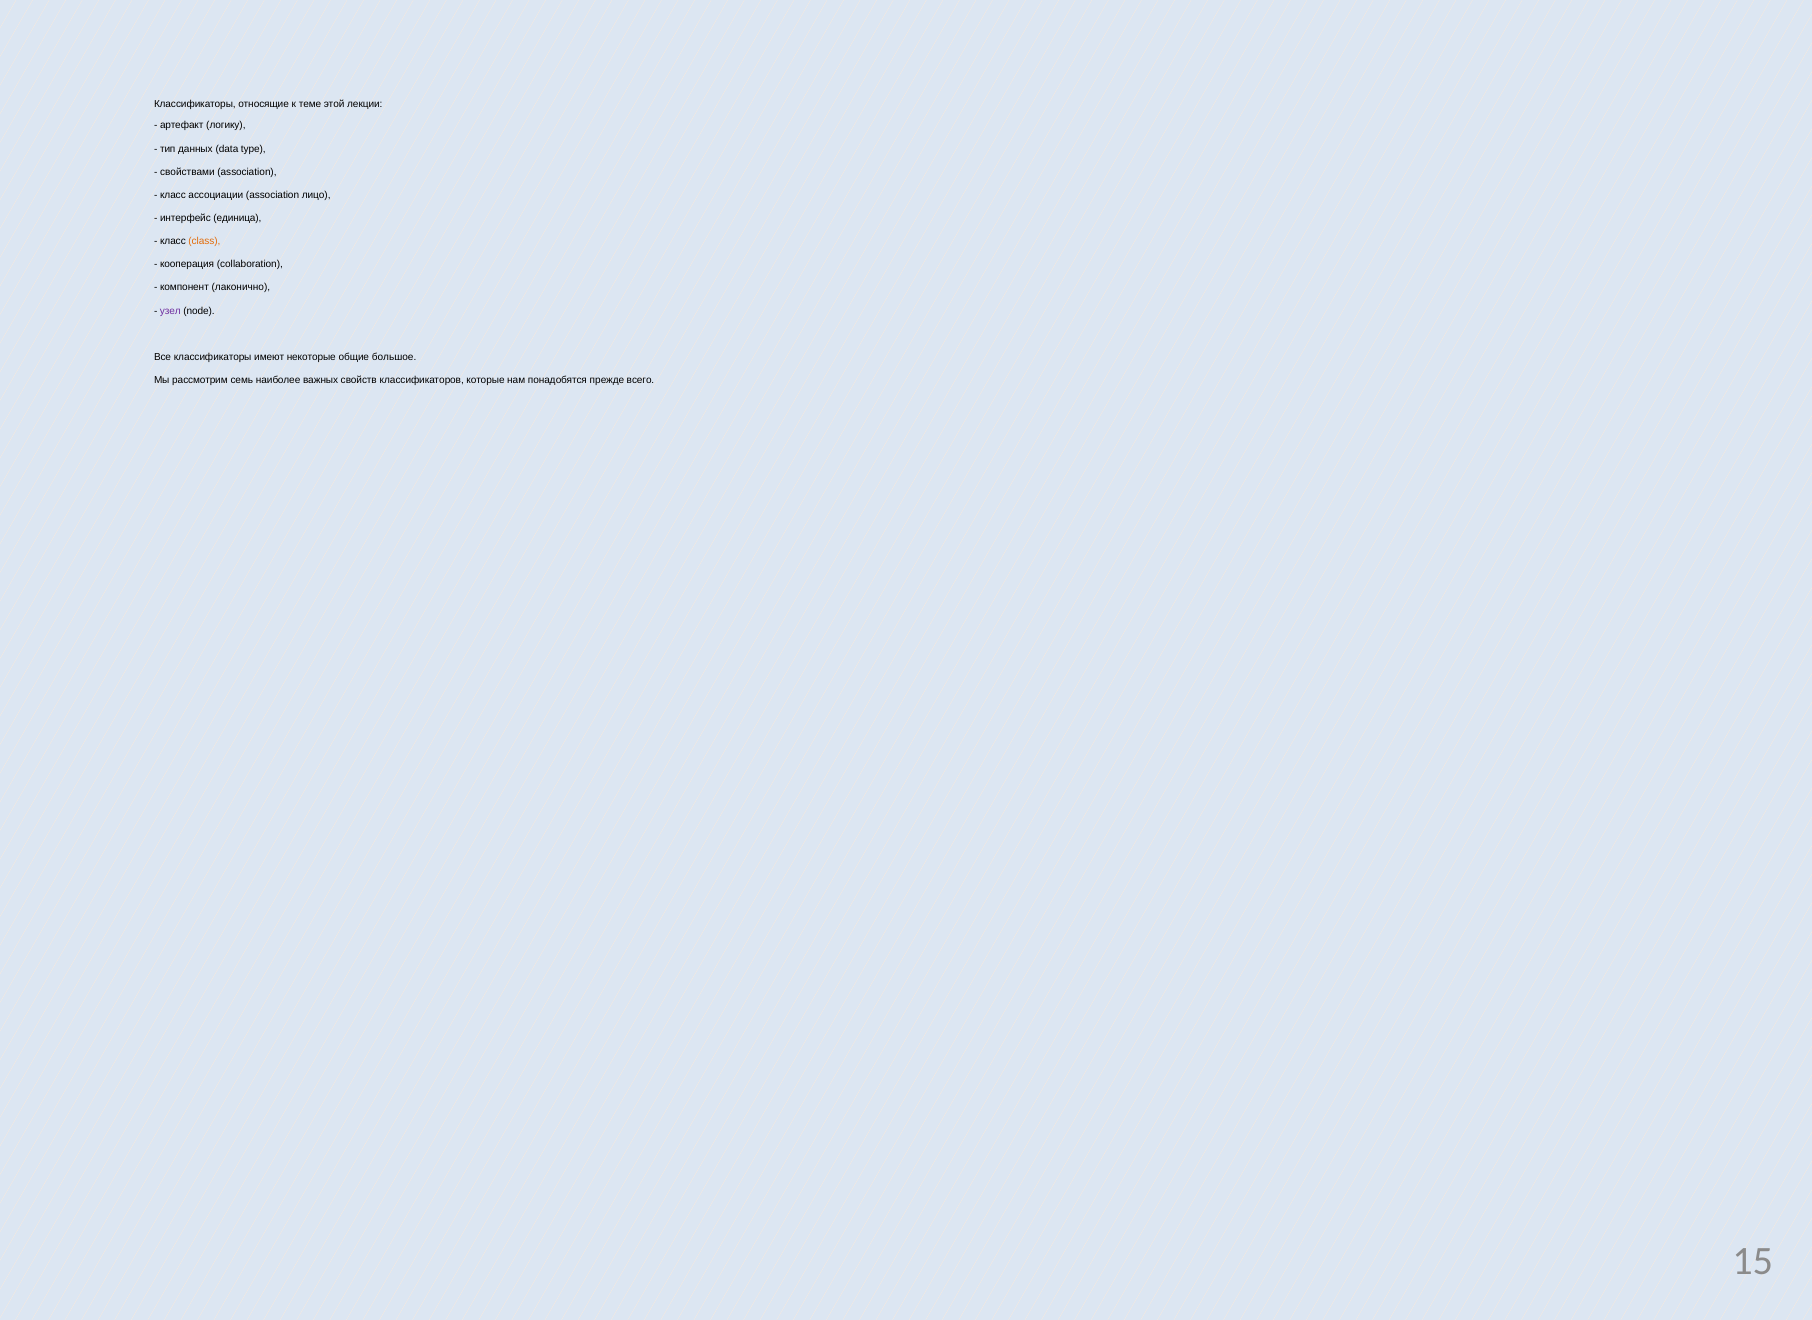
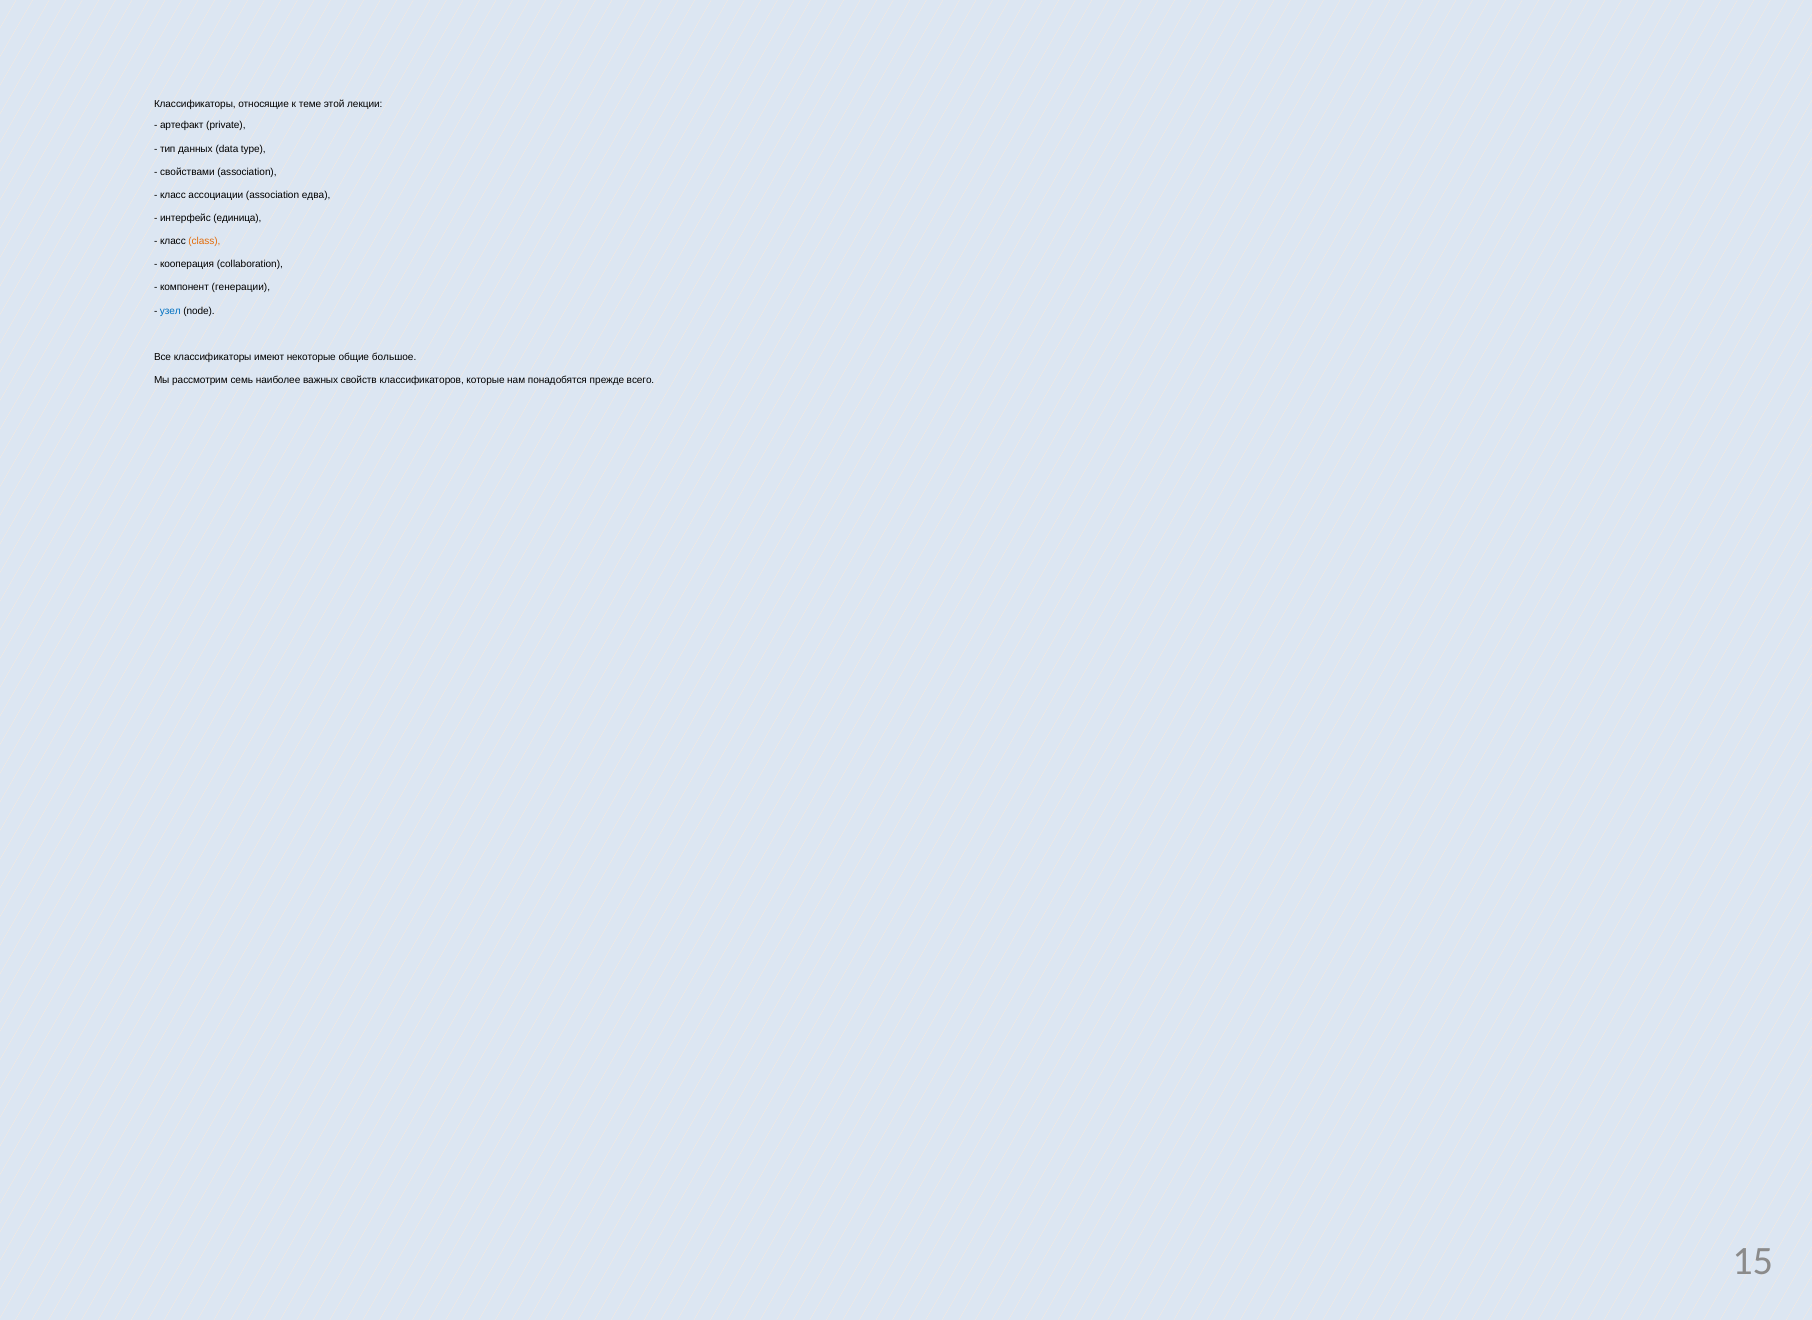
логику: логику -> private (226, 126)
лицо: лицо -> едва (316, 195)
лаконично: лаконично -> генерации (241, 288)
узел colour: purple -> blue (170, 311)
